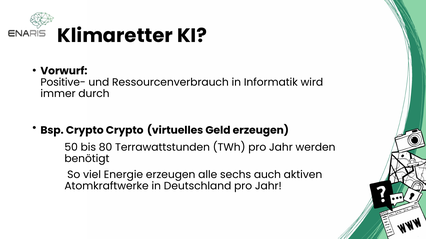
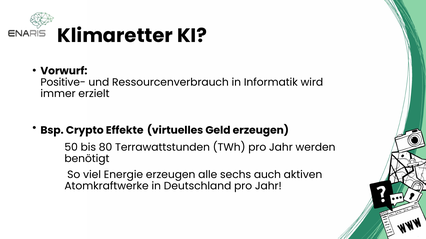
durch: durch -> erzielt (94, 94)
Crypto Crypto: Crypto -> Effekte (125, 131)
